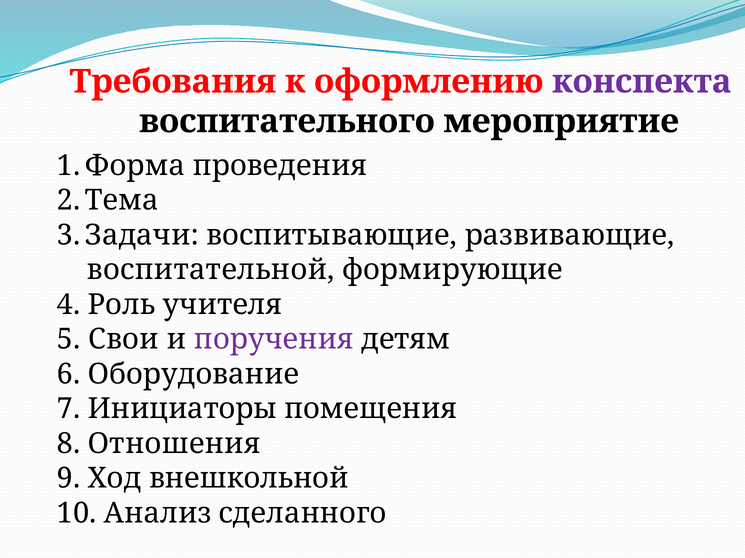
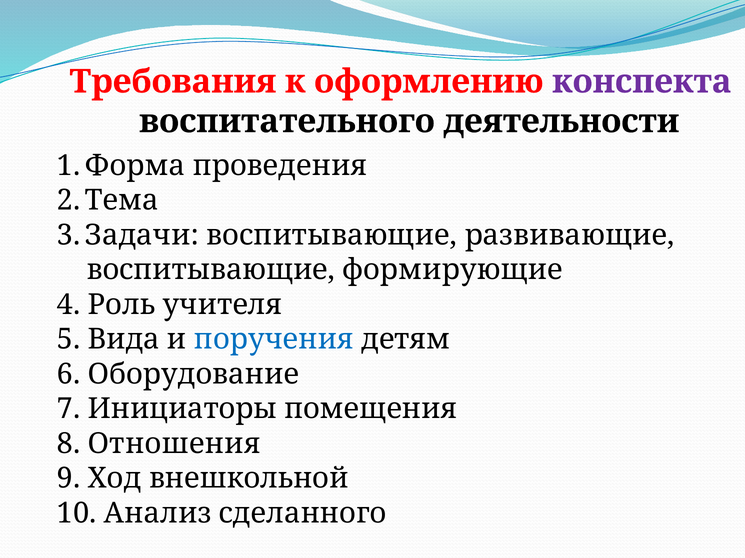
мероприятие: мероприятие -> деятельности (561, 121)
воспитательной: воспитательной -> воспитывающие (211, 270)
Свои: Свои -> Вида (124, 340)
поручения colour: purple -> blue (274, 340)
